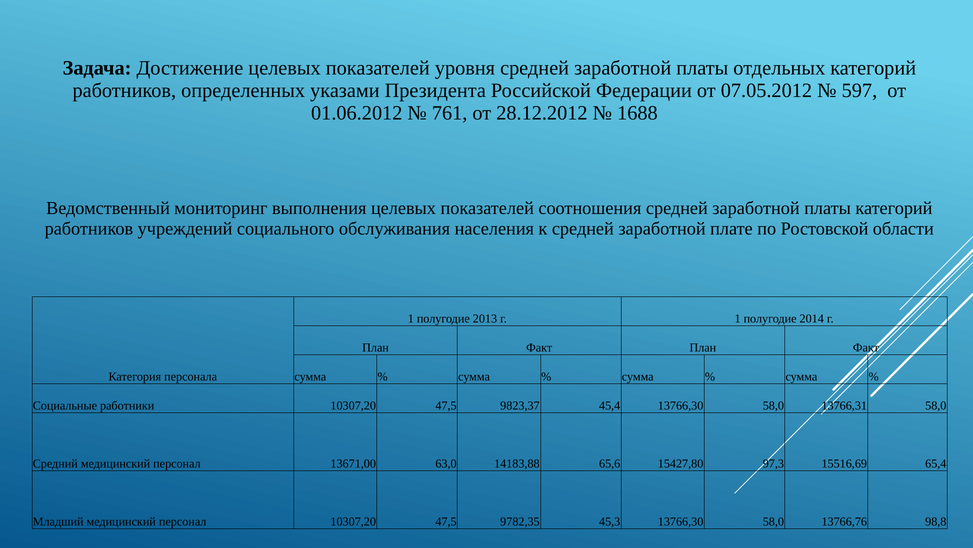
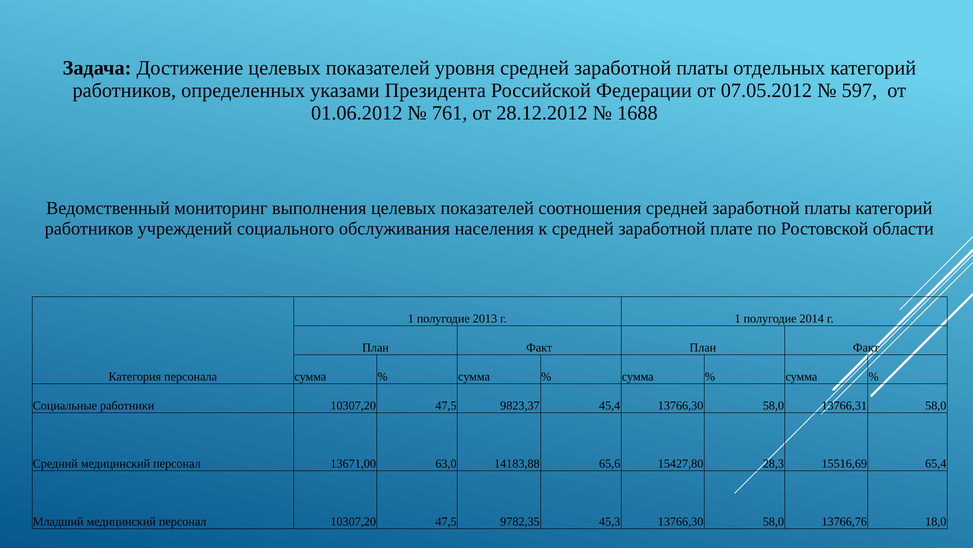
97,3: 97,3 -> 28,3 (773, 463)
98,8: 98,8 -> 18,0 (936, 521)
